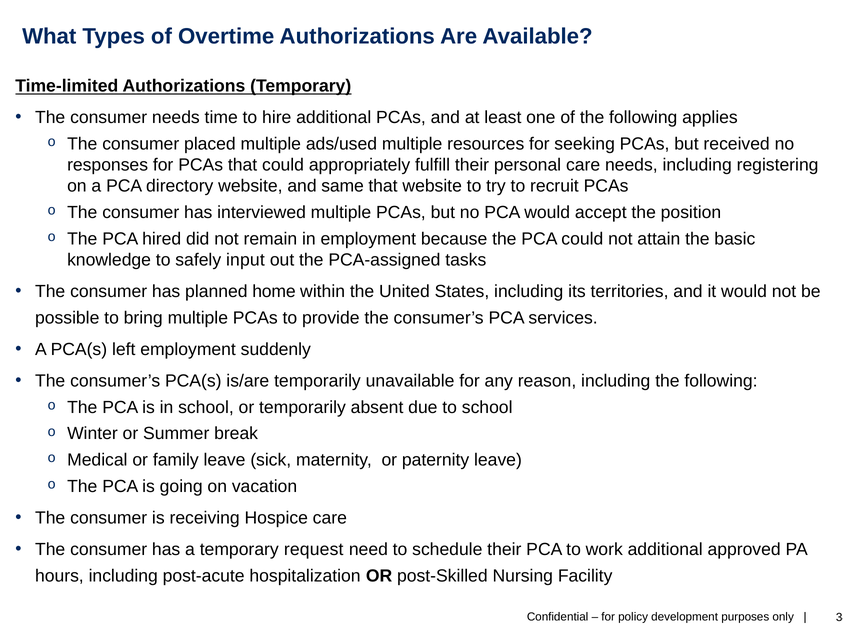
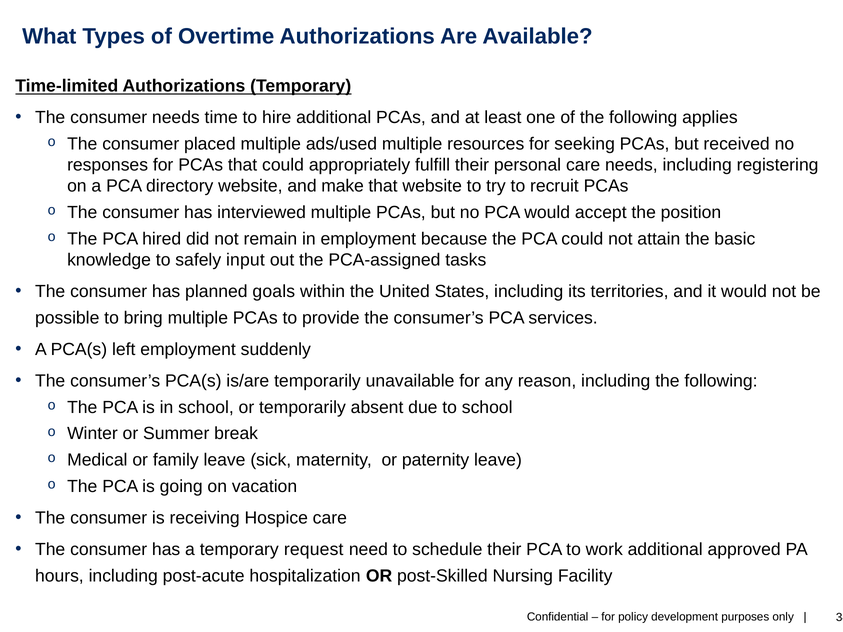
same: same -> make (343, 186)
home: home -> goals (274, 292)
